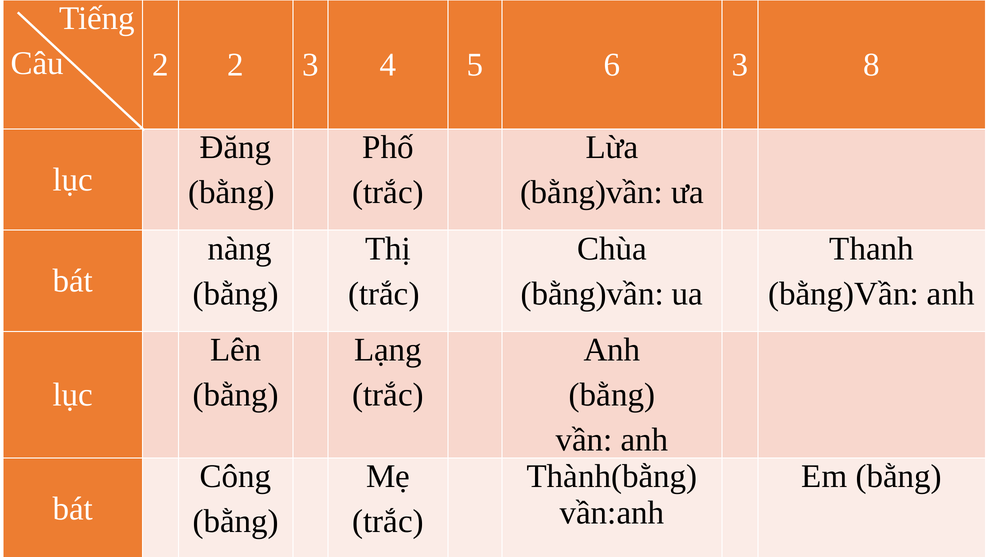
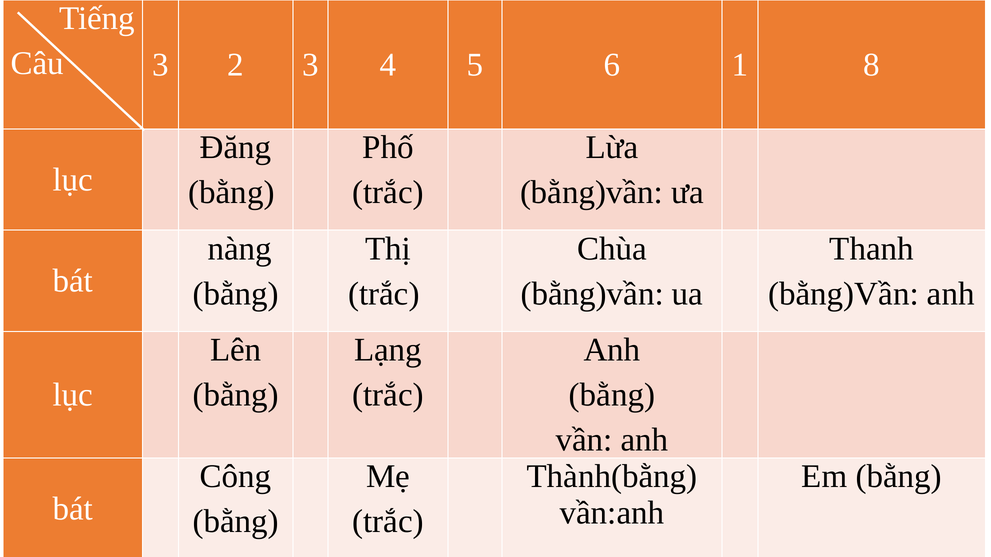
Câu 2: 2 -> 3 (160, 65)
6 3: 3 -> 1 (740, 65)
